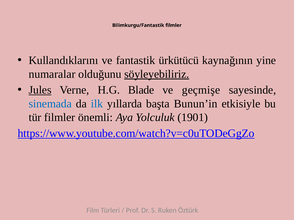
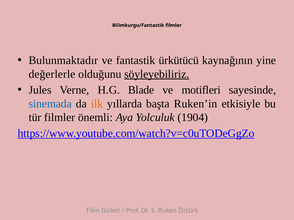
Kullandıklarını: Kullandıklarını -> Bulunmaktadır (63, 61)
numaralar: numaralar -> değerlerle (52, 74)
Jules underline: present -> none (40, 90)
geçmişe: geçmişe -> motifleri (201, 90)
ilk colour: blue -> orange (97, 104)
Bunun’in: Bunun’in -> Ruken’in (196, 104)
1901: 1901 -> 1904 (193, 118)
